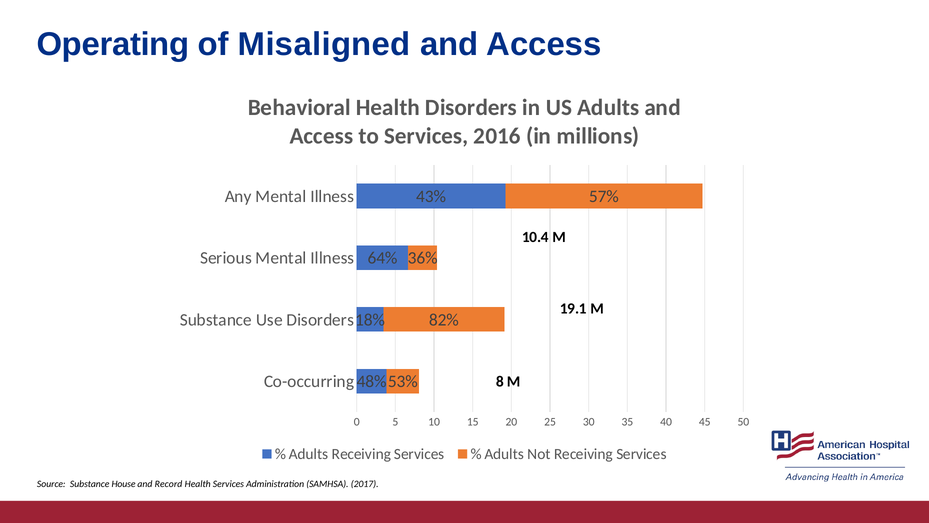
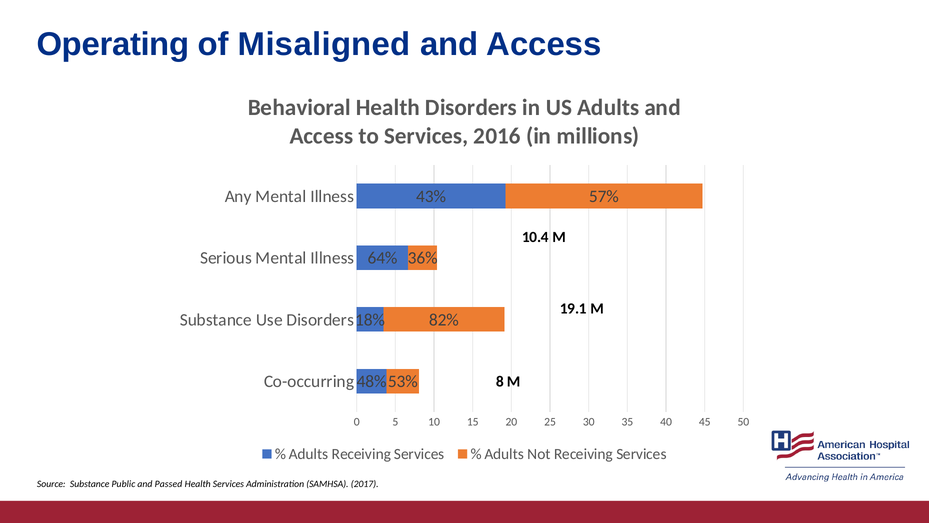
House: House -> Public (123, 484)
Record: Record -> Passed (168, 484)
